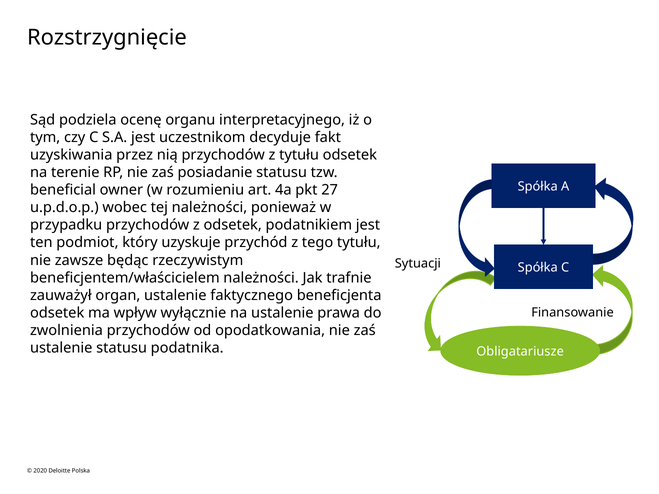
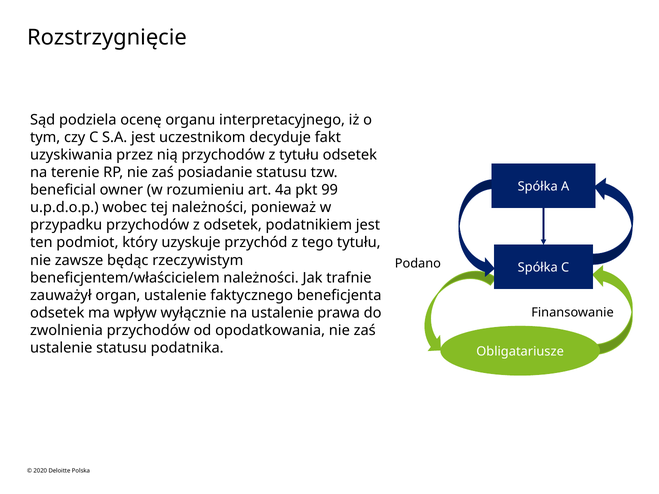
27: 27 -> 99 (330, 190)
Sytuacji: Sytuacji -> Podano (418, 264)
